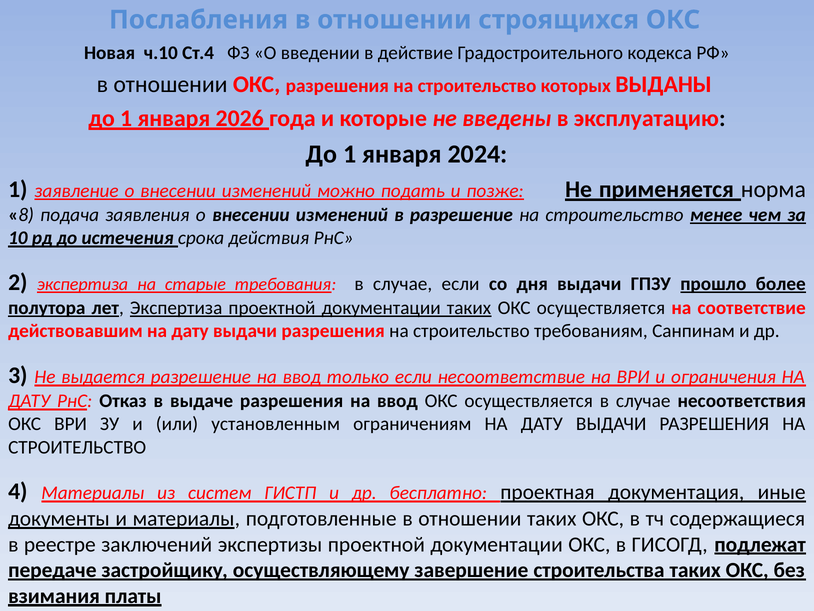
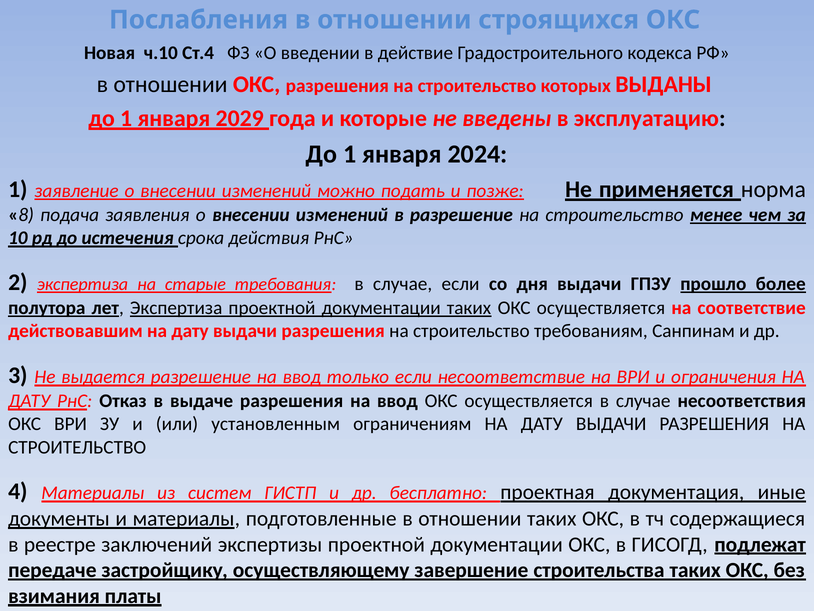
2026: 2026 -> 2029 (240, 118)
